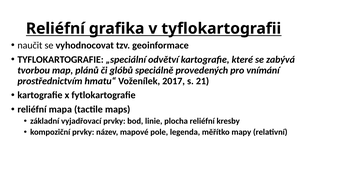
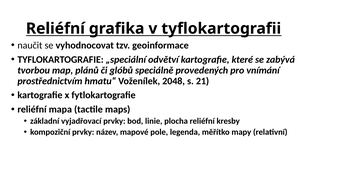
2017: 2017 -> 2048 (174, 81)
